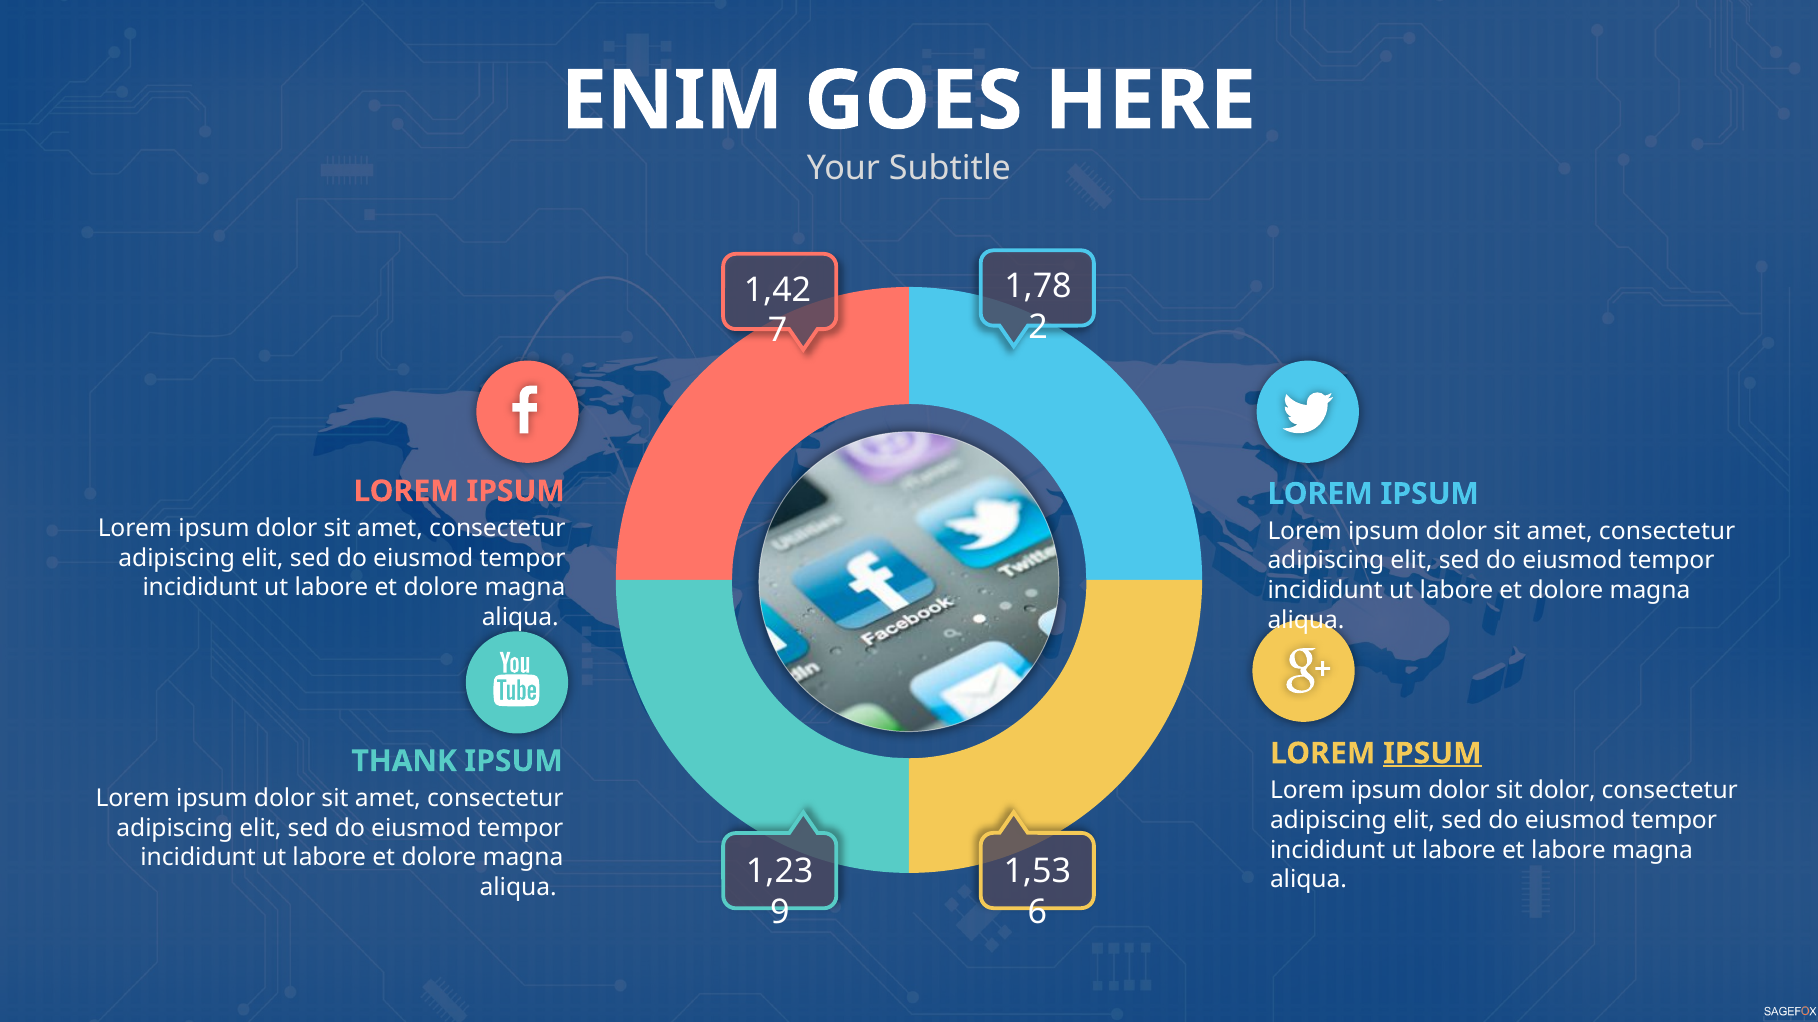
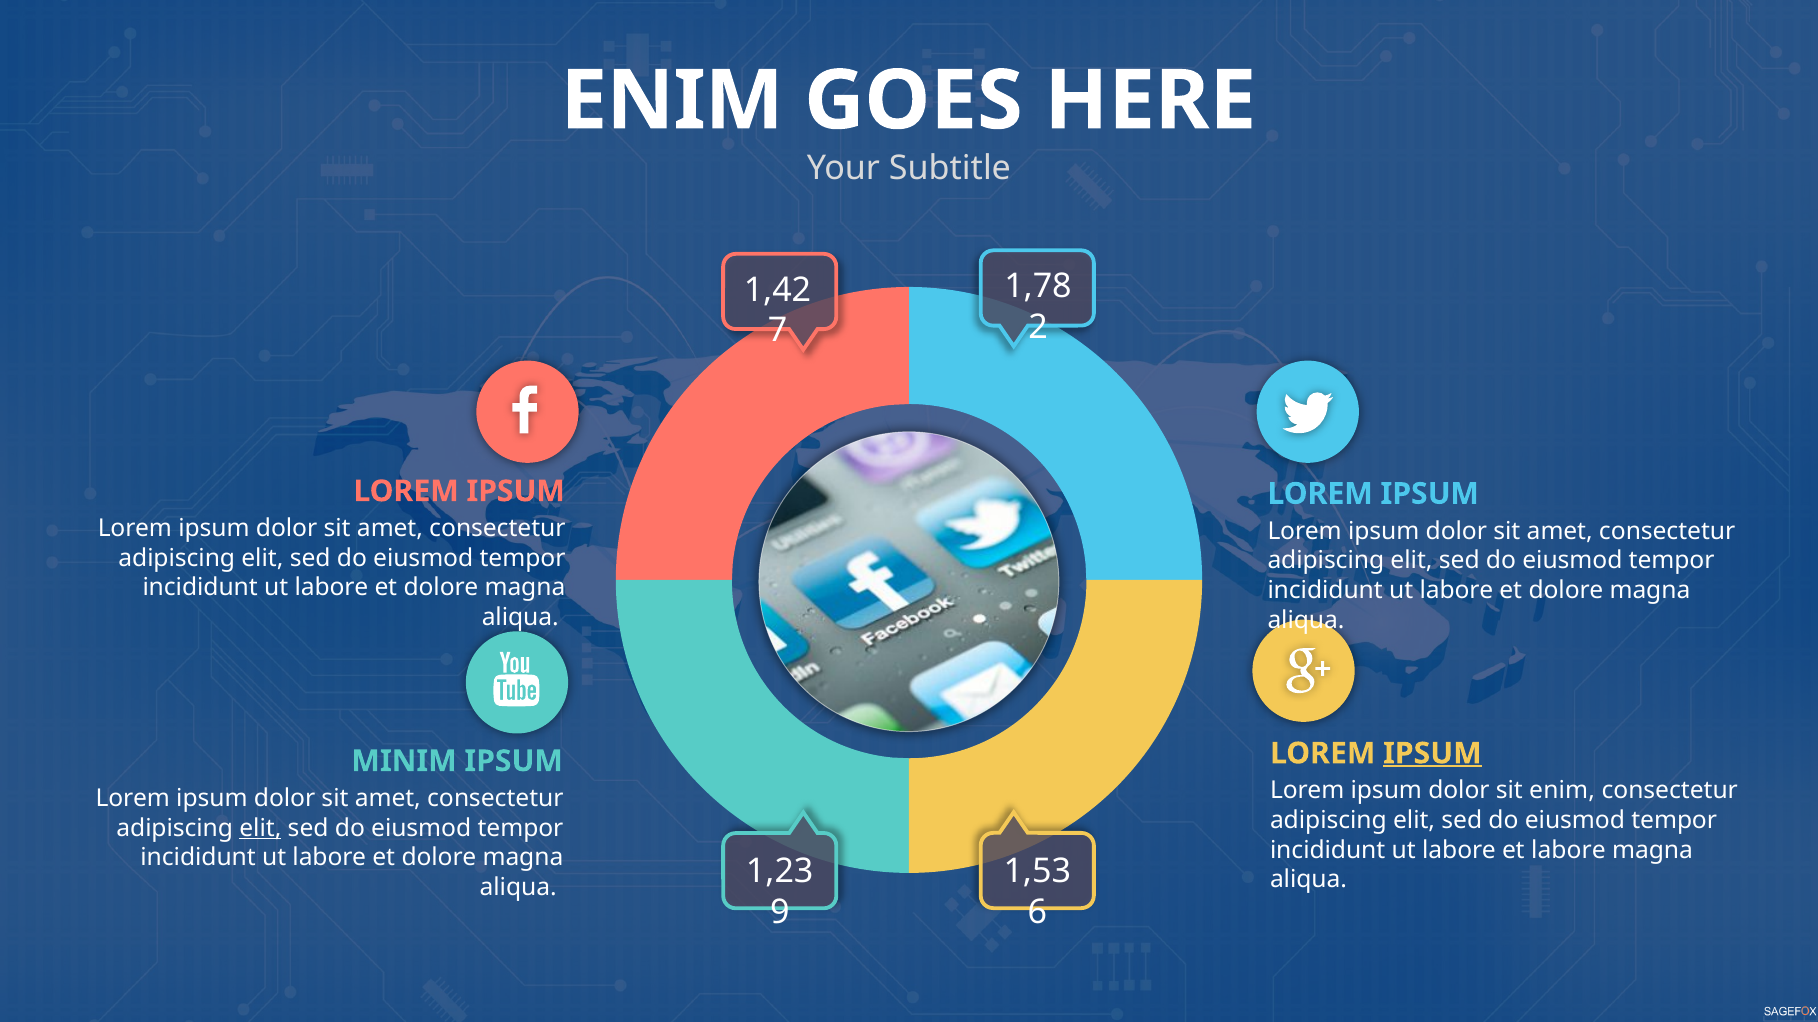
THANK: THANK -> MINIM (404, 762)
sit dolor: dolor -> enim (1562, 791)
elit underline: none -> present (260, 829)
